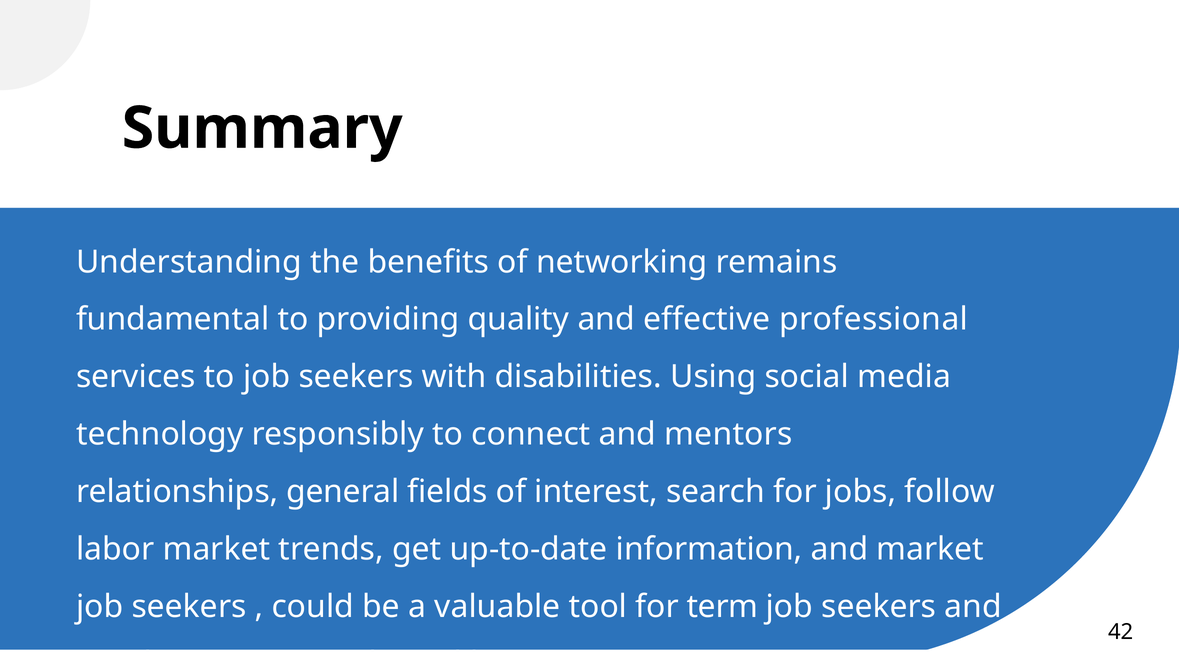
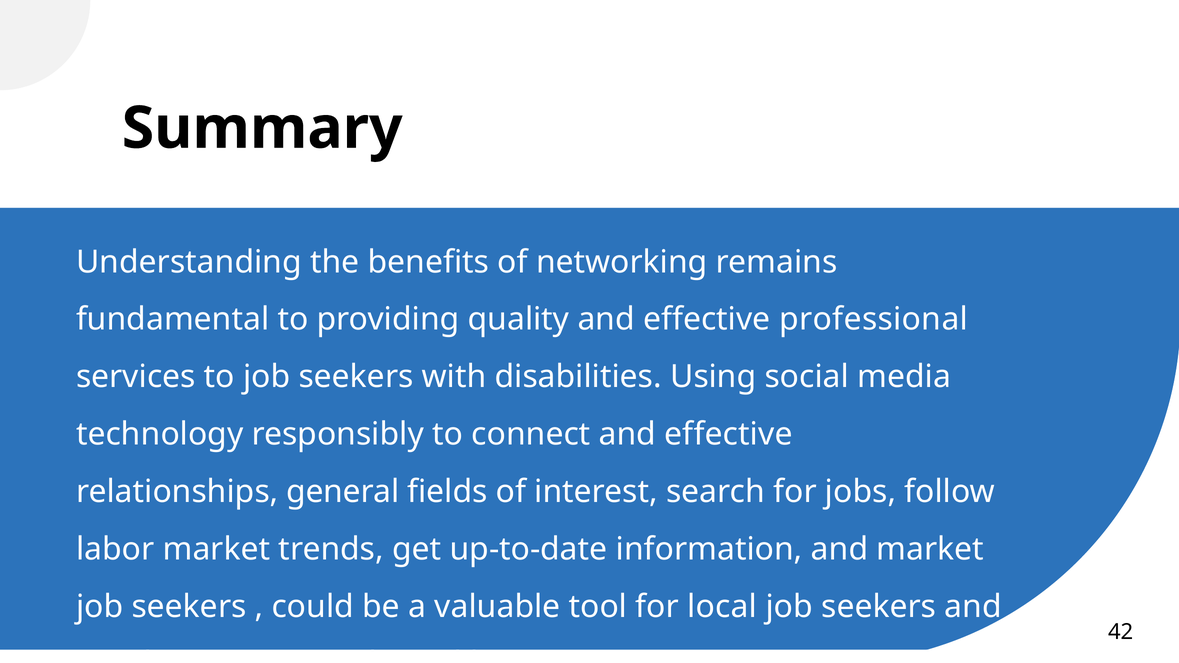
connect and mentors: mentors -> effective (729, 434)
term: term -> local (722, 607)
